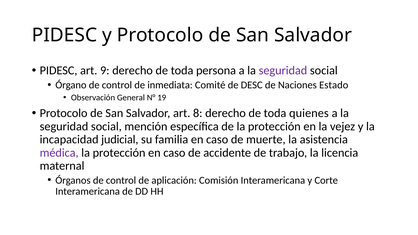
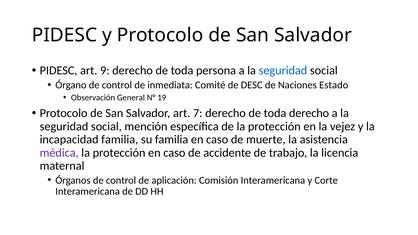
seguridad colour: purple -> blue (283, 71)
8: 8 -> 7 (198, 113)
toda quienes: quienes -> derecho (309, 113)
incapacidad judicial: judicial -> familia (120, 140)
